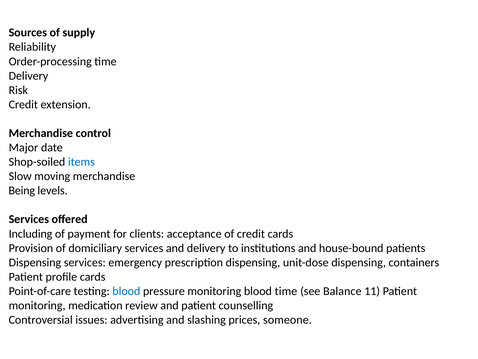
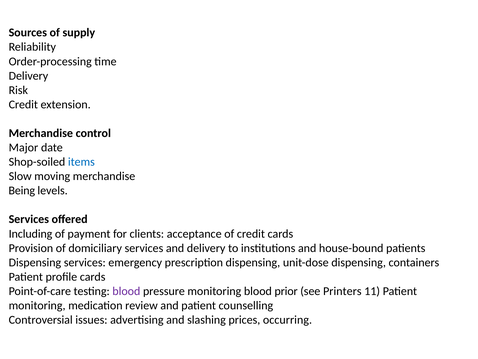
blood colour: blue -> purple (126, 291)
blood time: time -> prior (286, 291)
Balance: Balance -> Printers (342, 291)
someone: someone -> occurring (287, 319)
